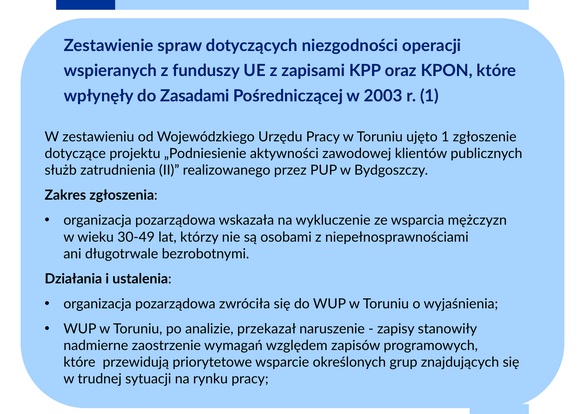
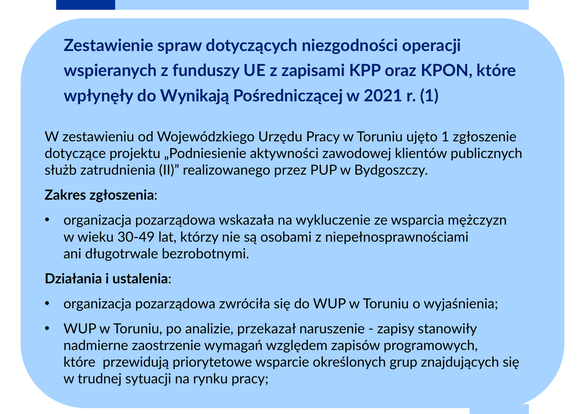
Zasadami: Zasadami -> Wynikają (195, 96)
2003: 2003 -> 2021 (383, 96)
